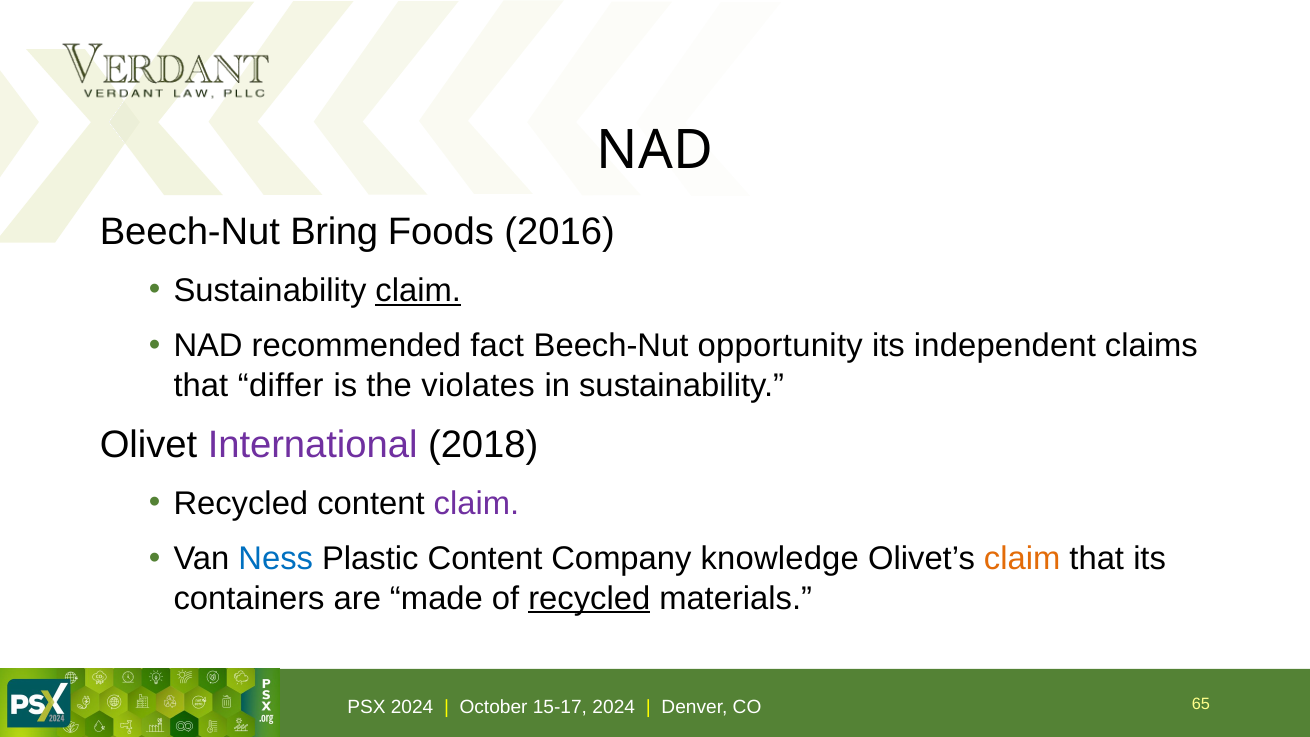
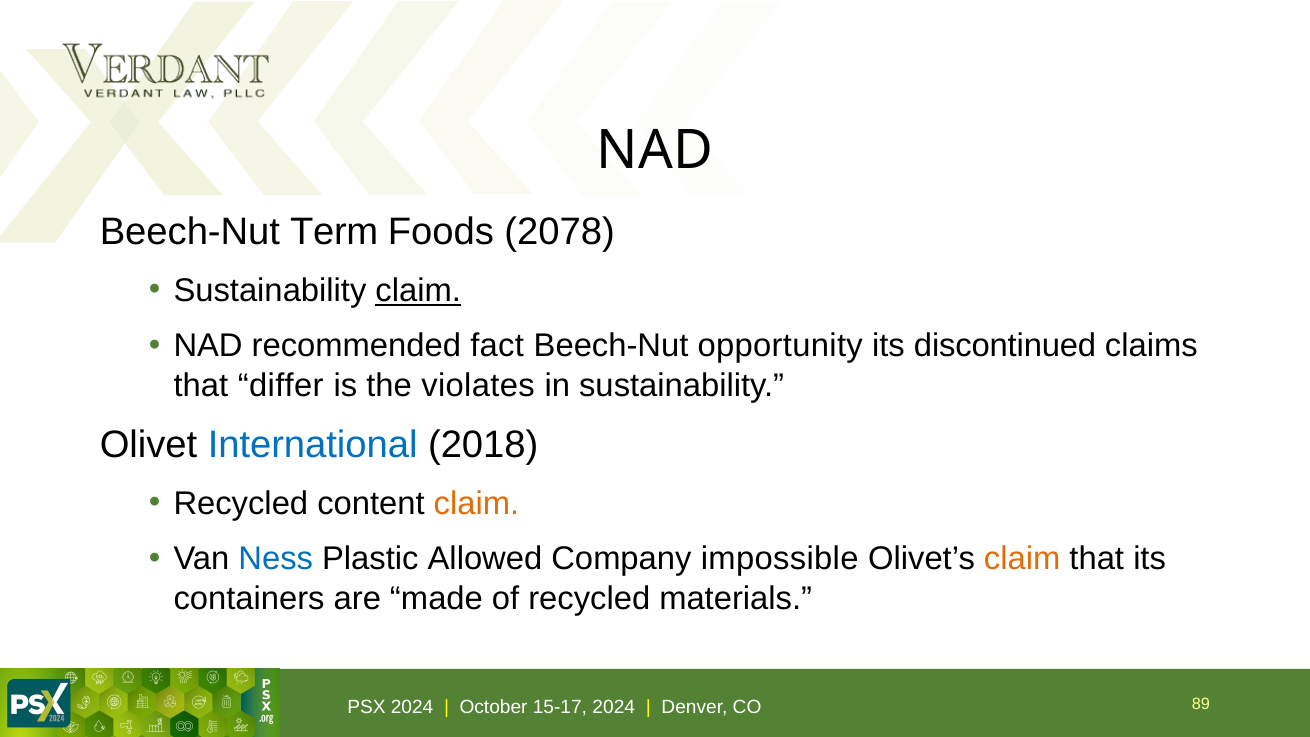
Bring: Bring -> Term (334, 232)
2016: 2016 -> 2078 (560, 232)
independent: independent -> discontinued (1005, 346)
International colour: purple -> blue (313, 445)
claim colour: purple -> orange (476, 503)
Plastic Content: Content -> Allowed (485, 559)
knowledge: knowledge -> impossible (780, 559)
recycled underline: present -> none (589, 598)
65: 65 -> 89 (1201, 704)
